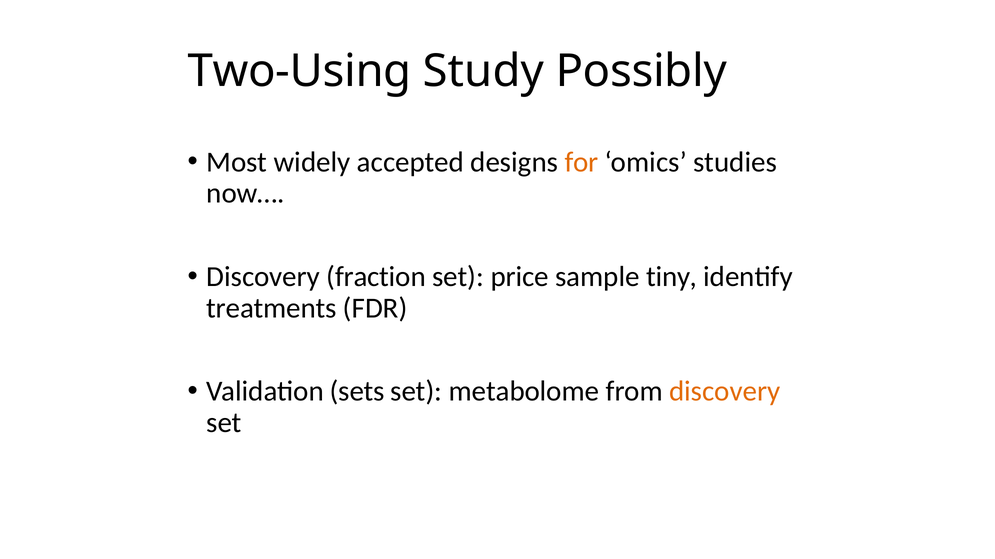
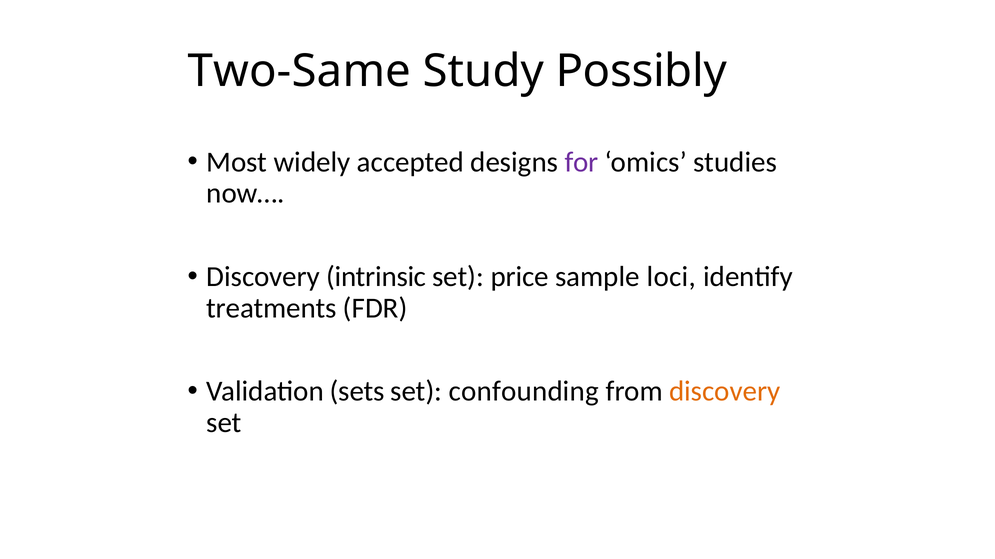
Two-Using: Two-Using -> Two-Same (299, 71)
for colour: orange -> purple (582, 162)
fraction: fraction -> intrinsic (376, 277)
tiny: tiny -> loci (671, 277)
metabolome: metabolome -> confounding (524, 392)
